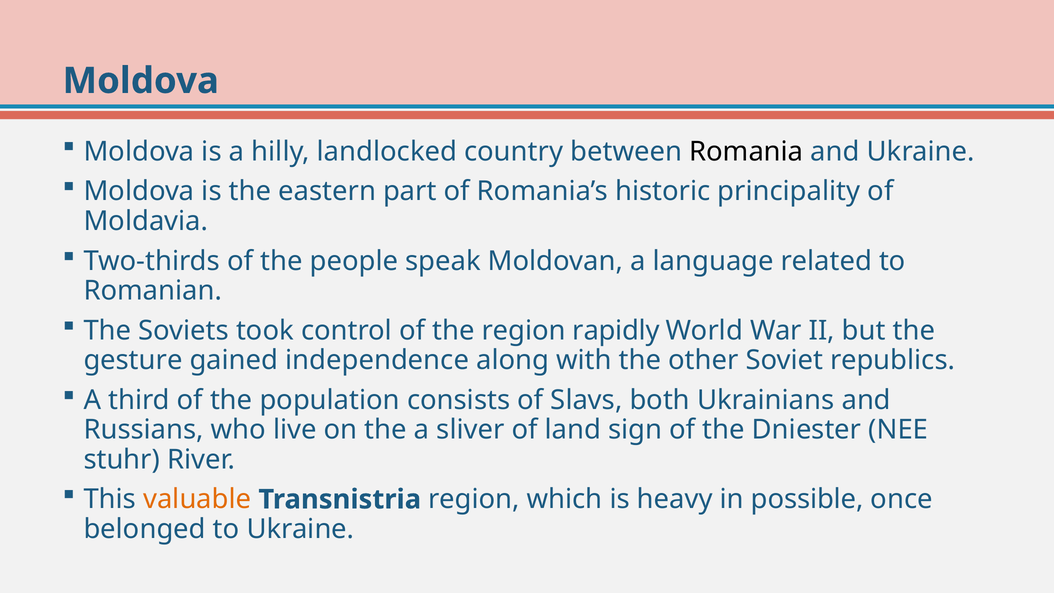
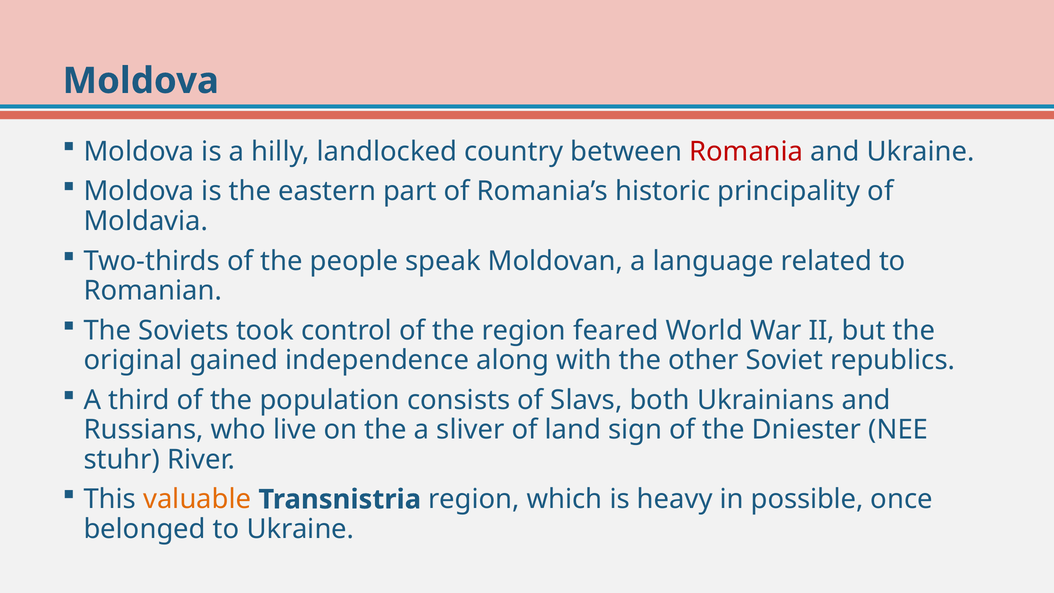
Romania colour: black -> red (746, 151)
rapidly: rapidly -> feared (616, 331)
gesture: gesture -> original (133, 360)
